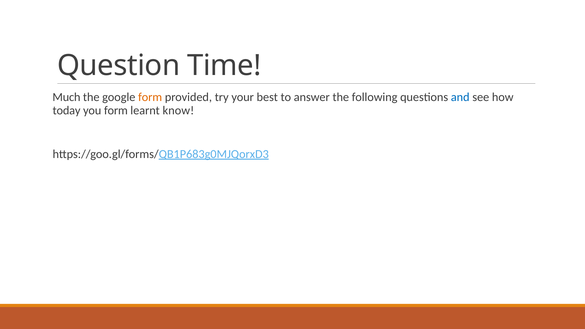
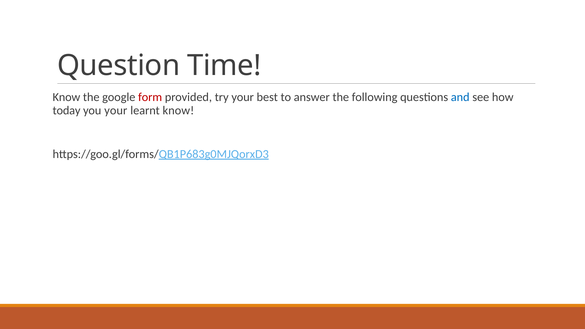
Much: Much -> Know (66, 97)
form colour: orange -> red (150, 97)
you form: form -> your (116, 110)
